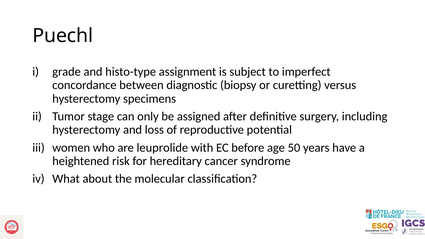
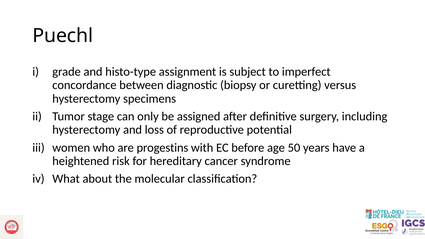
leuprolide: leuprolide -> progestins (162, 148)
